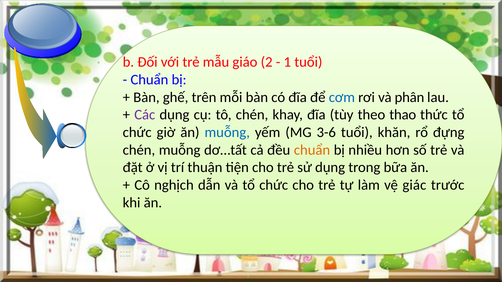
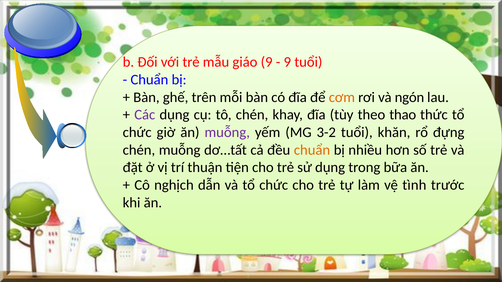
giáo 2: 2 -> 9 (267, 62)
1: 1 -> 9 (287, 62)
cơm colour: blue -> orange (342, 97)
phân: phân -> ngón (409, 97)
muỗng colour: blue -> purple (227, 132)
3-6: 3-6 -> 3-2 (326, 132)
giác: giác -> tình (414, 185)
